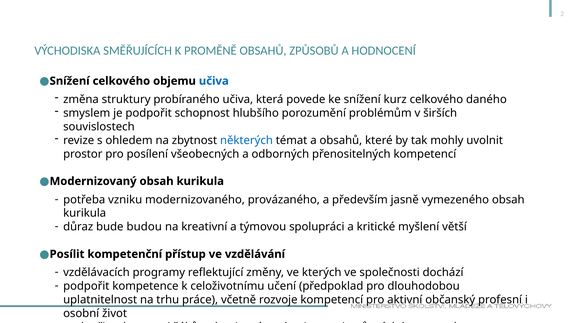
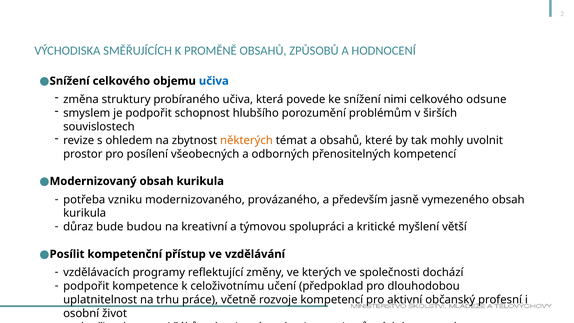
kurz: kurz -> nimi (395, 99)
daného: daného -> odsune (486, 99)
některých colour: blue -> orange (246, 140)
